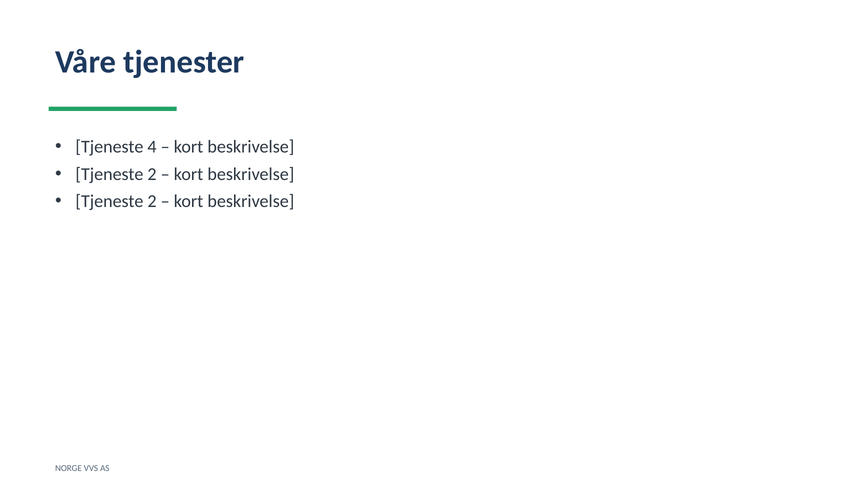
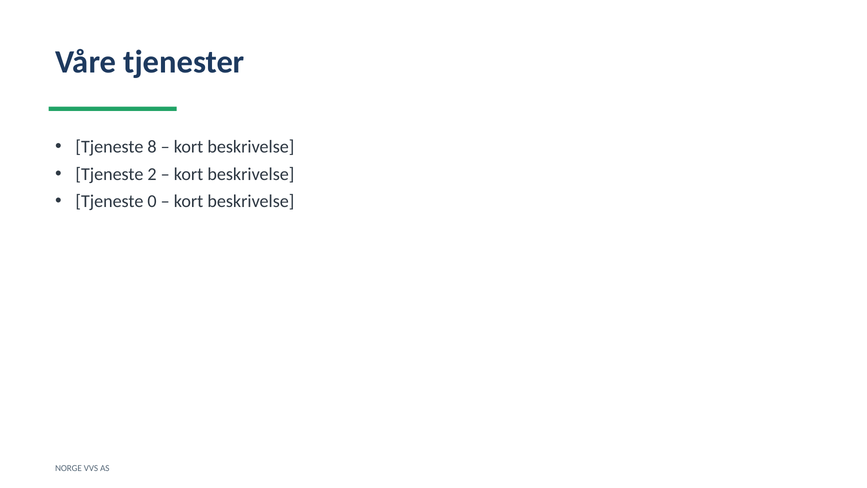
4: 4 -> 8 (152, 147)
2: 2 -> 0 (152, 201)
